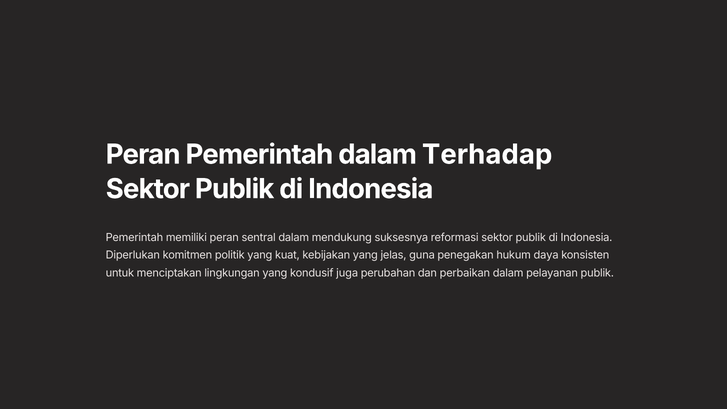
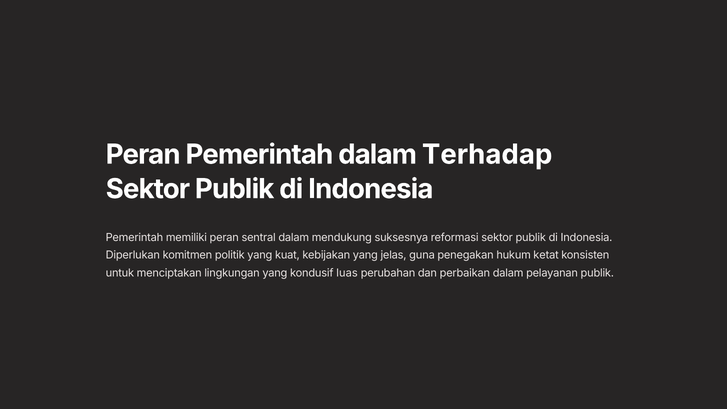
daya: daya -> ketat (546, 255)
juga: juga -> luas (347, 273)
